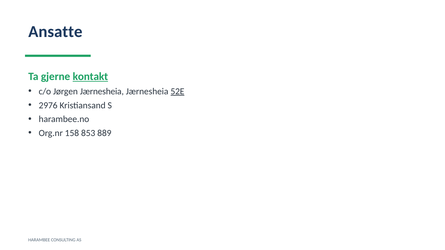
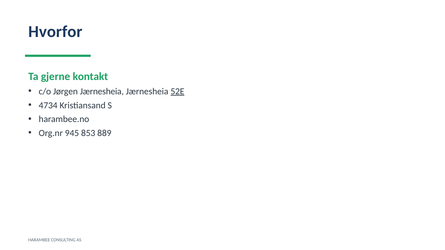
Ansatte: Ansatte -> Hvorfor (55, 32)
kontakt underline: present -> none (90, 77)
2976: 2976 -> 4734 (48, 105)
158: 158 -> 945 (72, 133)
